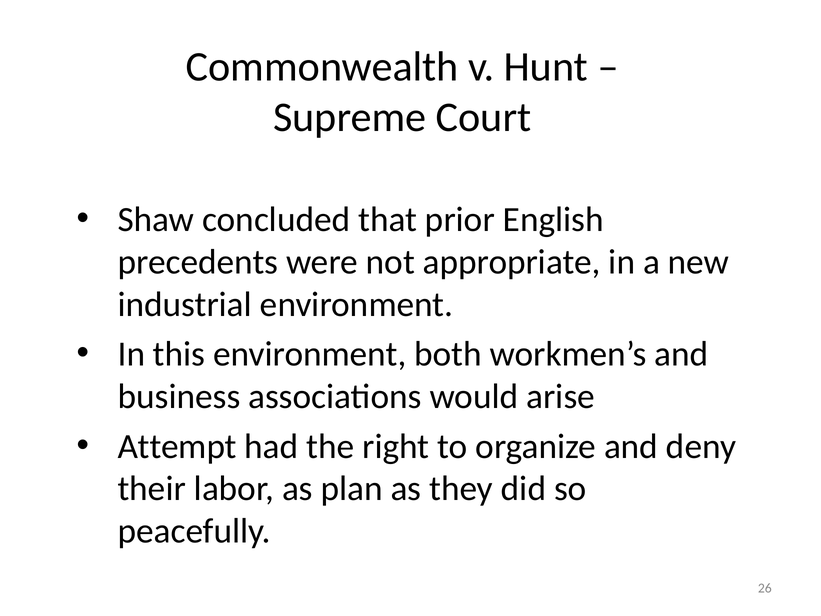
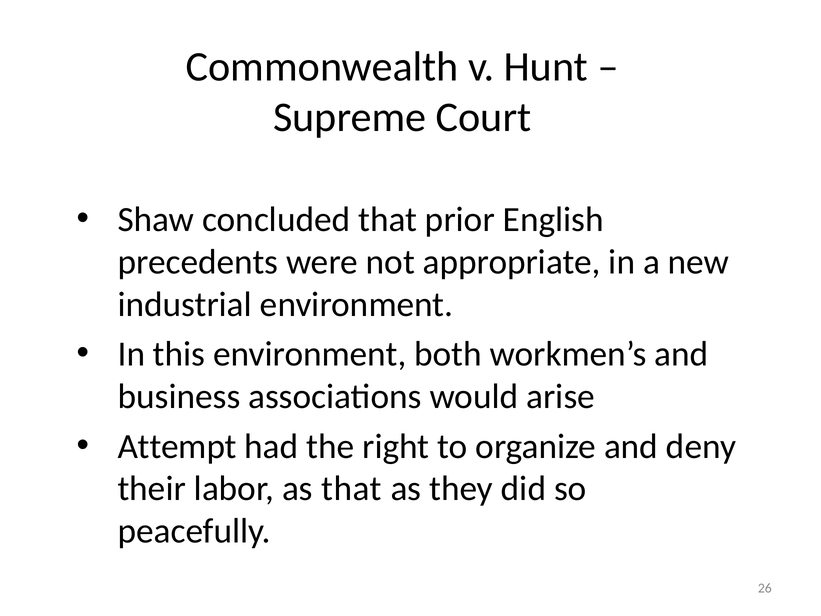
as plan: plan -> that (352, 489)
